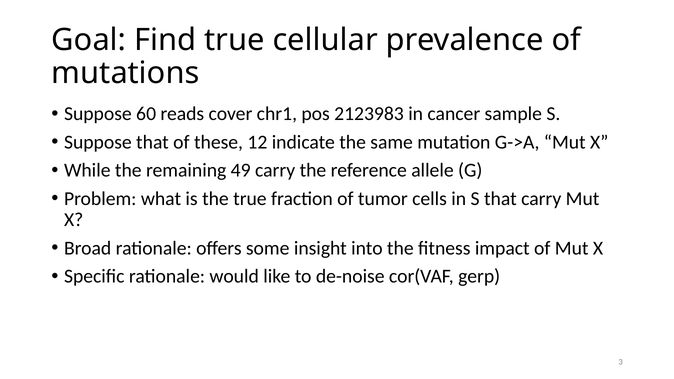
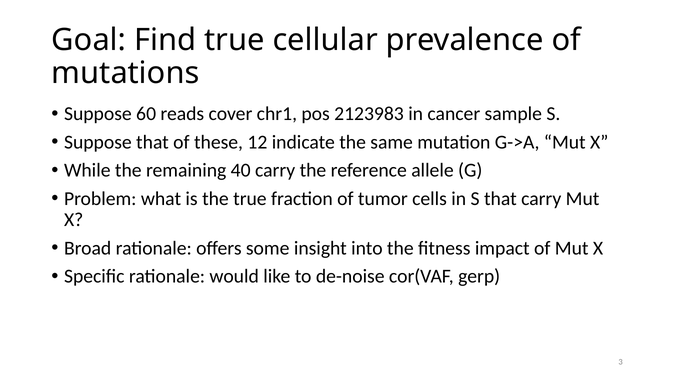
49: 49 -> 40 (241, 170)
